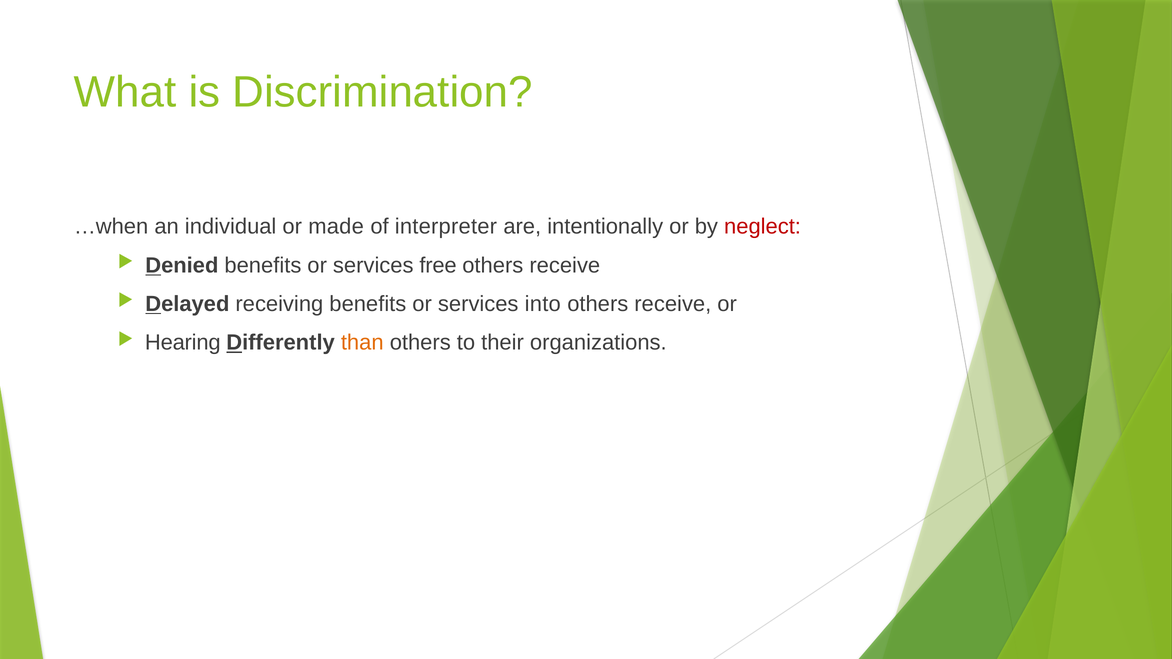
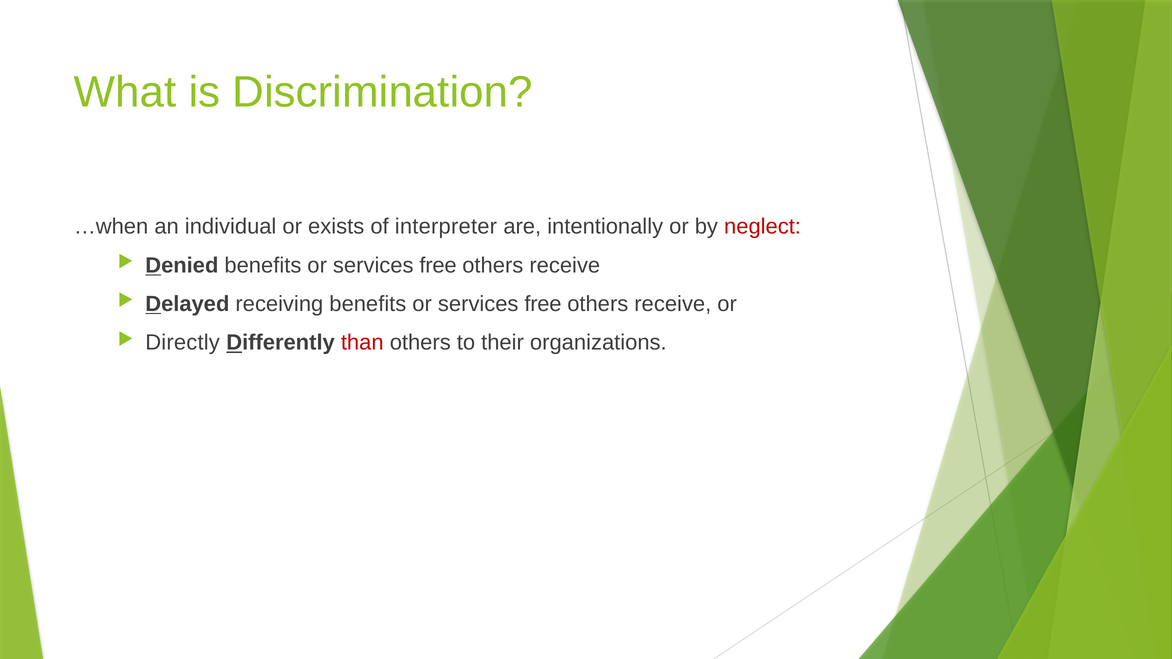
made: made -> exists (336, 227)
into: into -> free (543, 304)
Hearing: Hearing -> Directly (183, 343)
than colour: orange -> red (362, 343)
